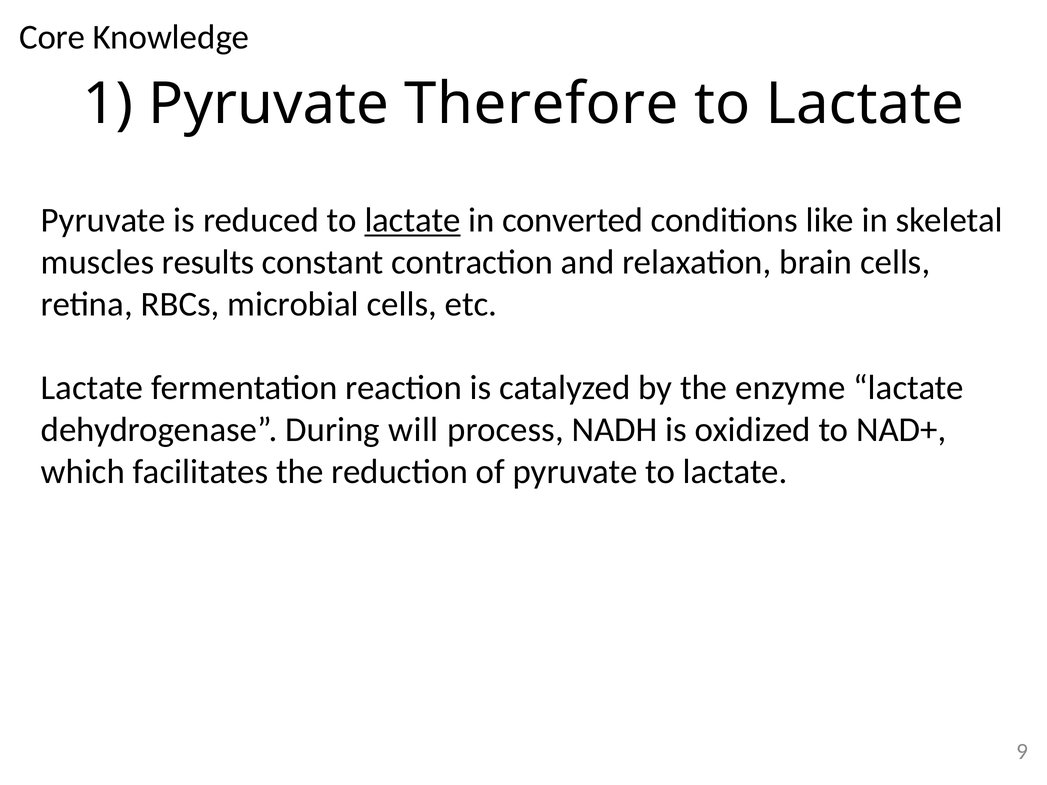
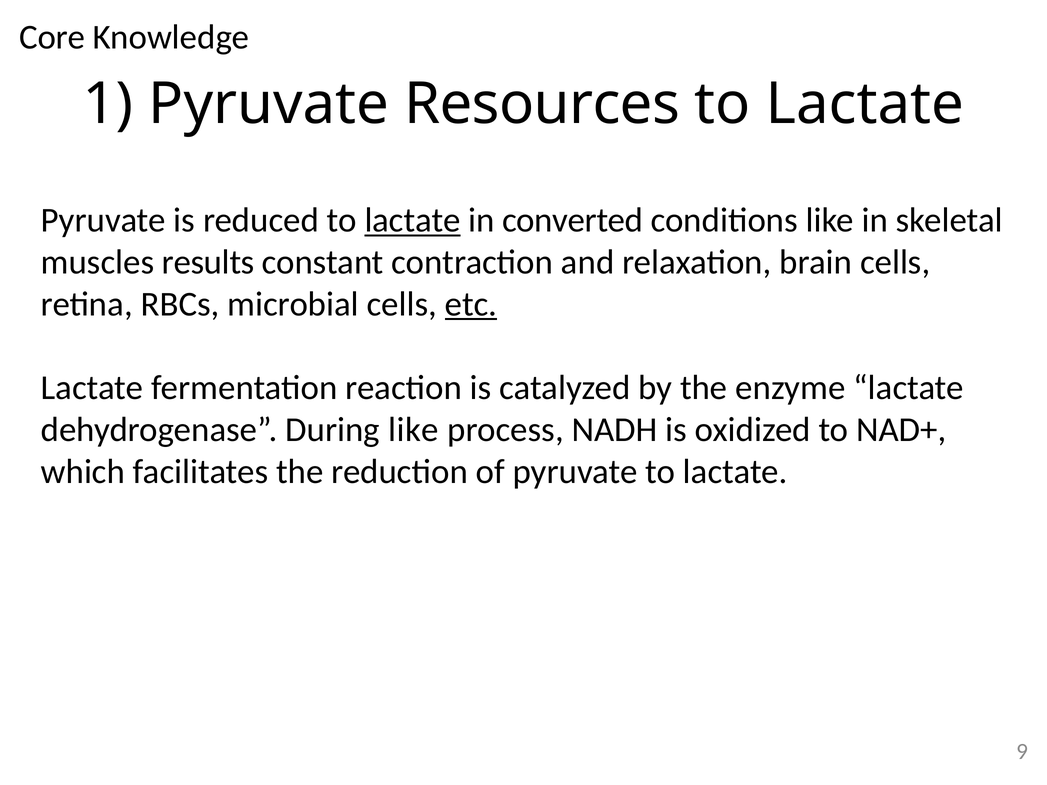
Therefore: Therefore -> Resources (542, 104)
etc underline: none -> present (471, 304)
During will: will -> like (413, 430)
